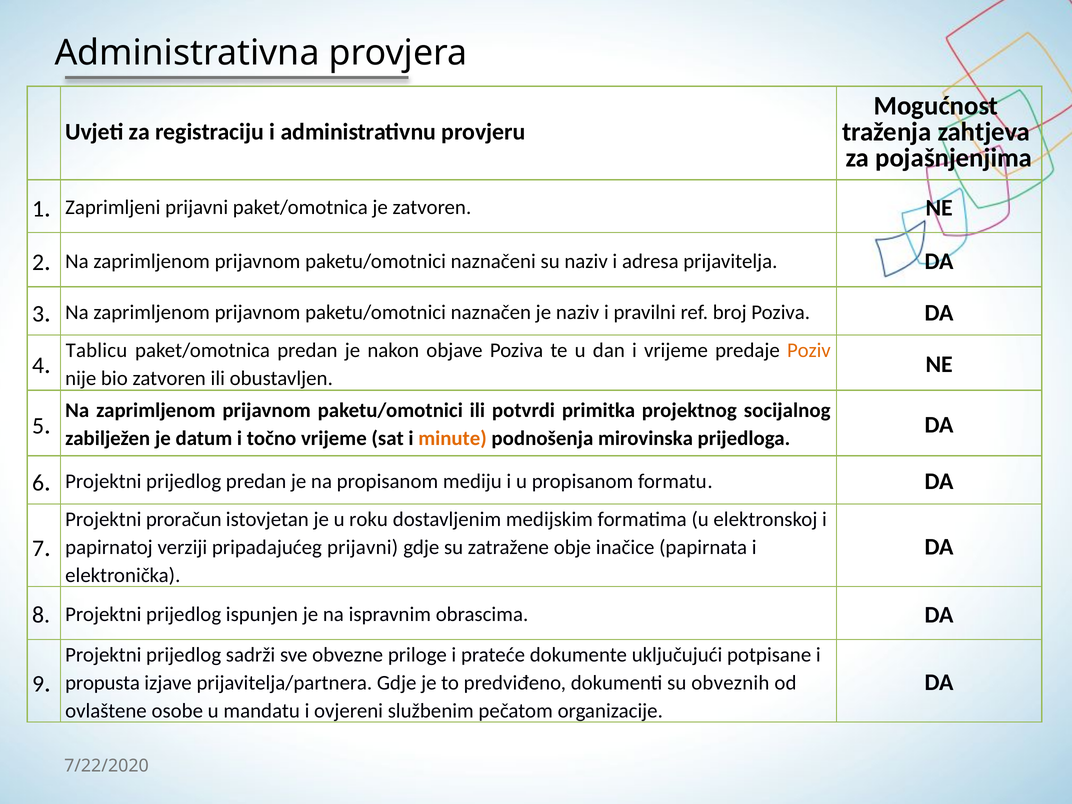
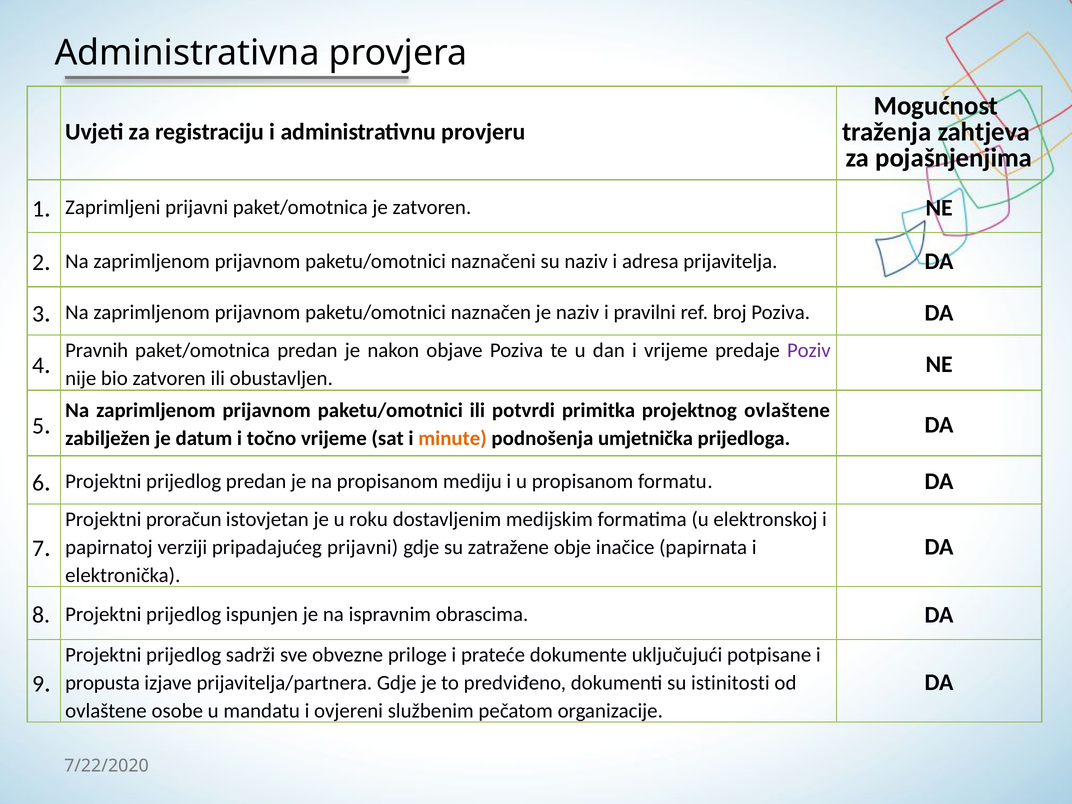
Tablicu: Tablicu -> Pravnih (97, 351)
Poziv colour: orange -> purple (809, 351)
projektnog socijalnog: socijalnog -> ovlaštene (787, 411)
mirovinska: mirovinska -> umjetnička (646, 438)
obveznih: obveznih -> istinitosti (730, 683)
